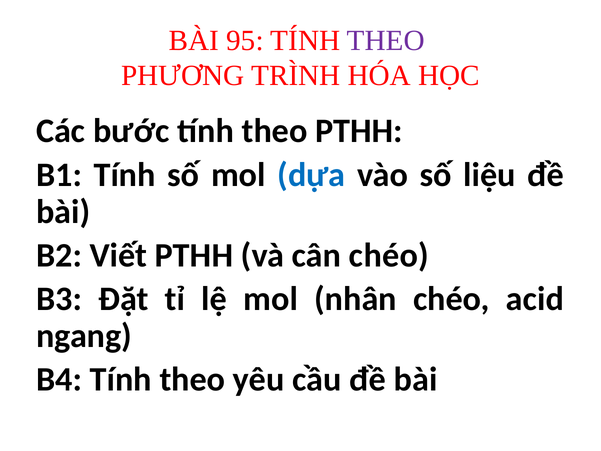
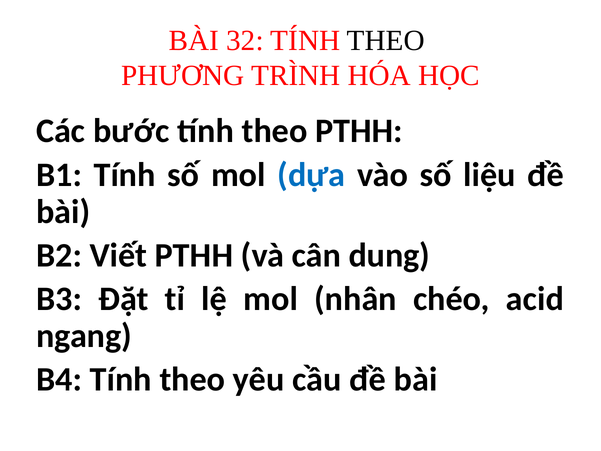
95: 95 -> 32 (245, 41)
THEO colour: purple -> black (386, 41)
cân chéo: chéo -> dung (389, 255)
